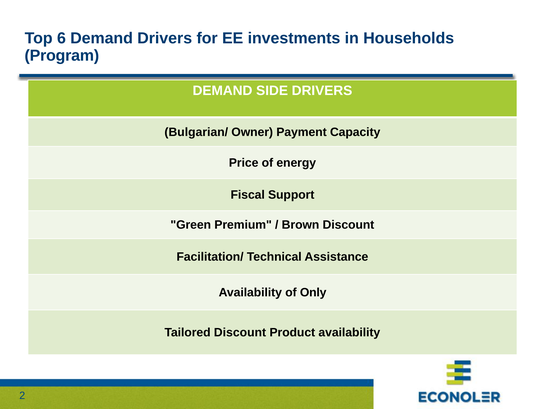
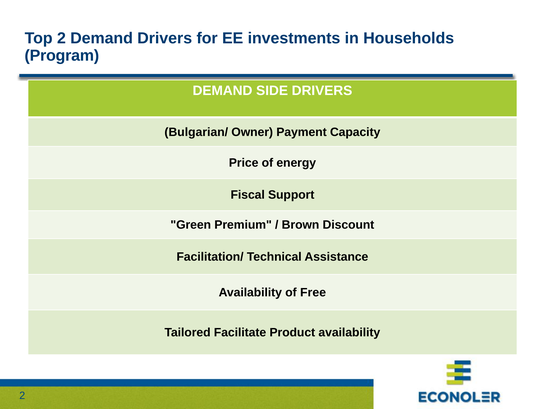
Top 6: 6 -> 2 (61, 38)
Only: Only -> Free (313, 292)
Tailored Discount: Discount -> Facilitate (240, 332)
